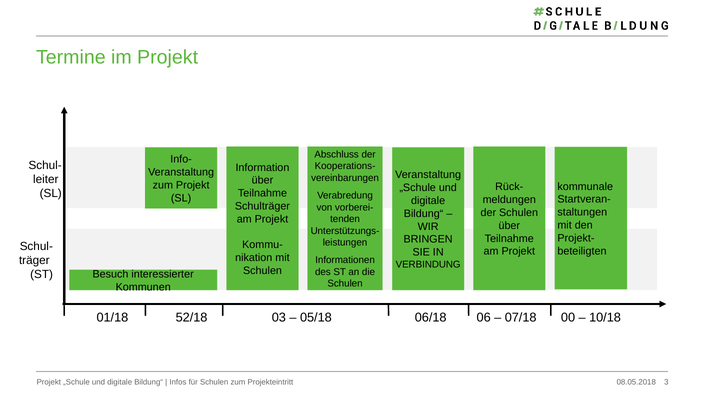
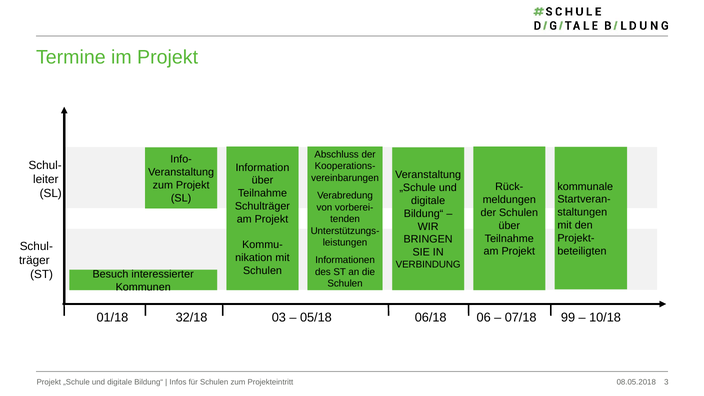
52/18: 52/18 -> 32/18 (192, 317)
00: 00 -> 99 (568, 317)
